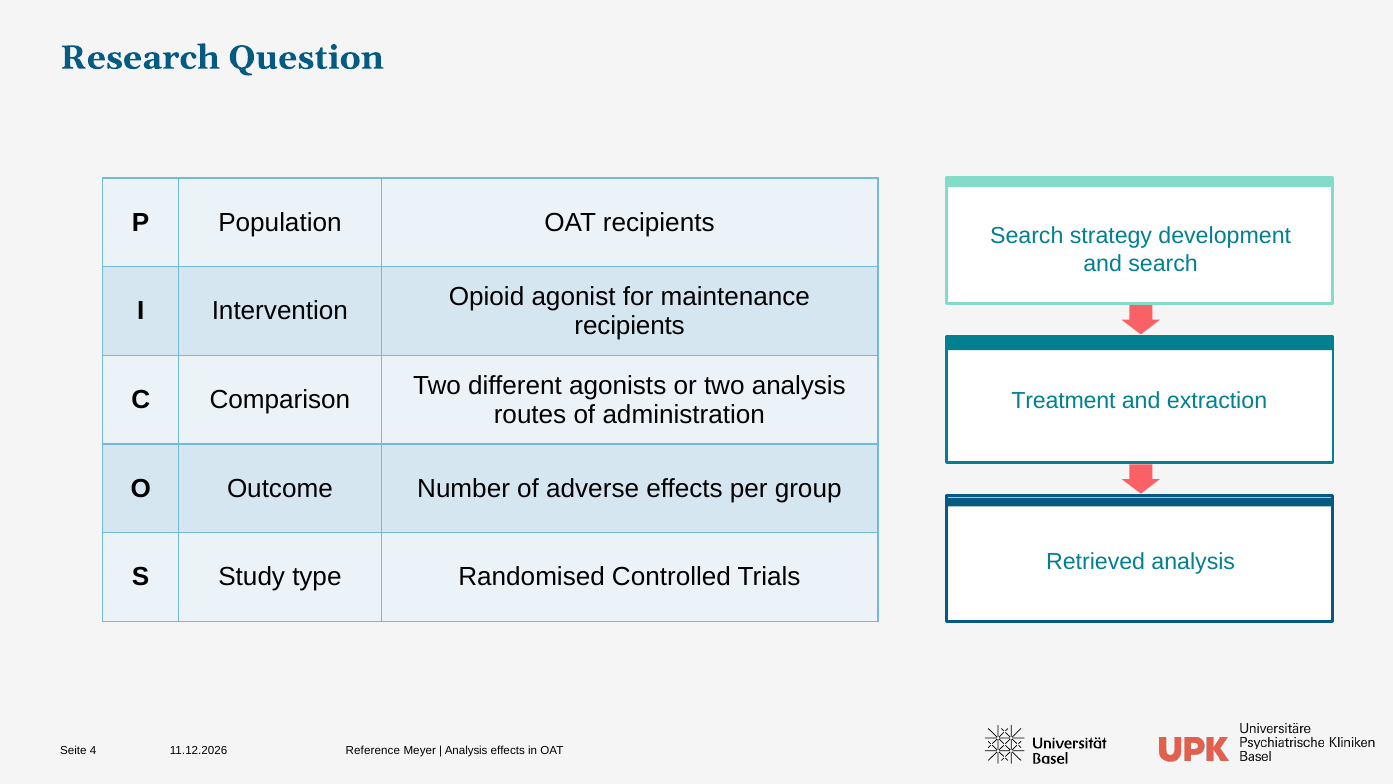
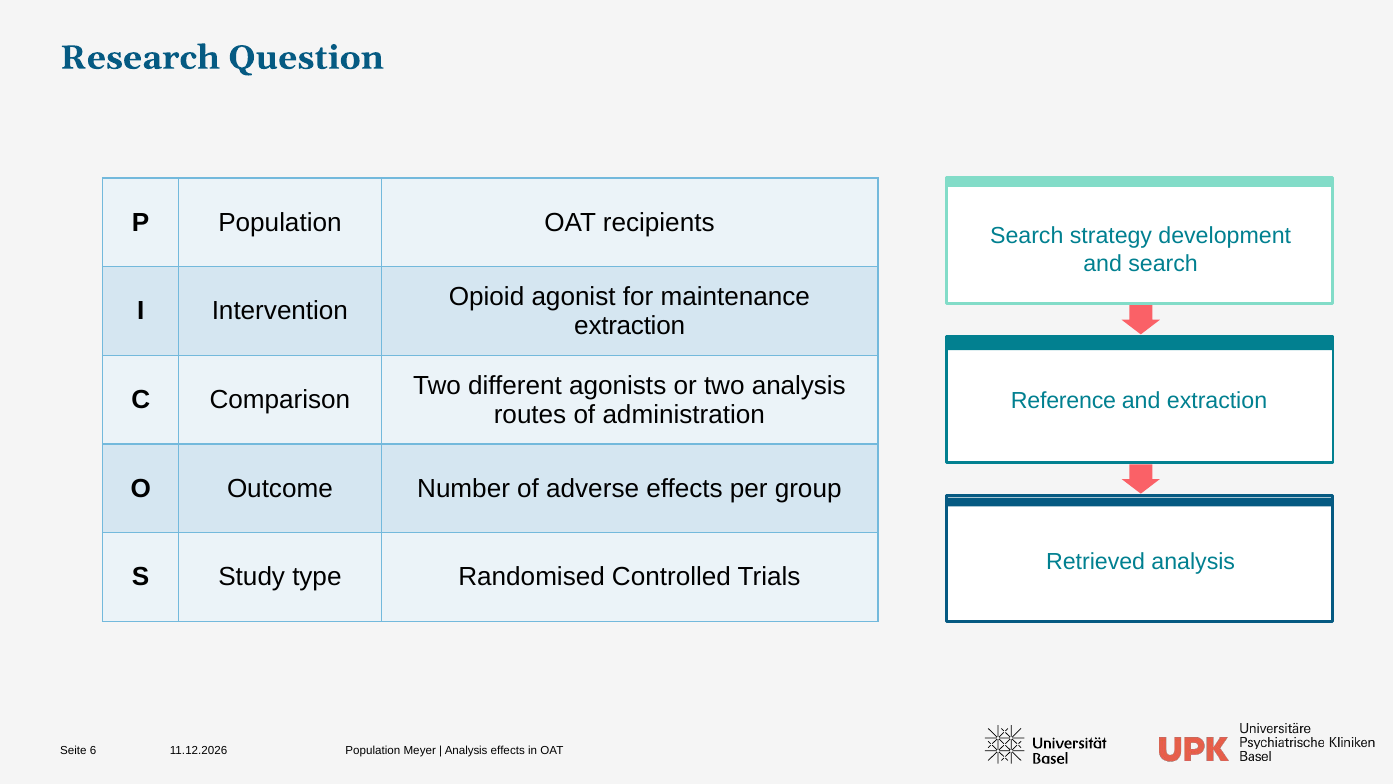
recipients: recipients -> extraction (630, 326)
Treatment: Treatment -> Reference (1063, 401)
Reference: Reference -> Population (373, 750)
4: 4 -> 6 (93, 750)
